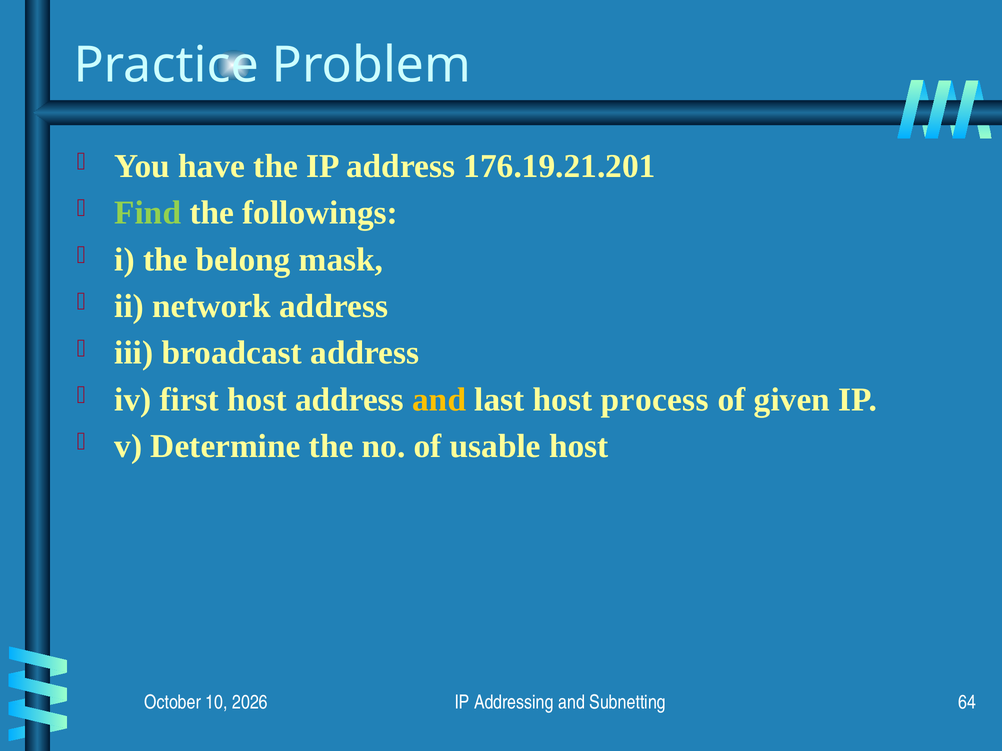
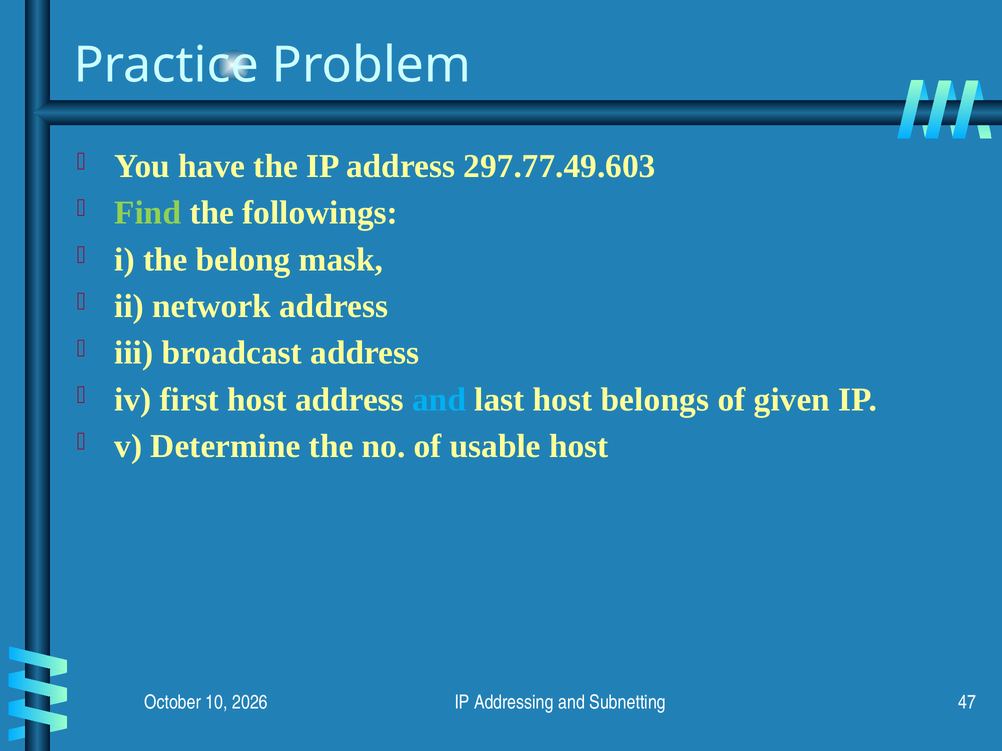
176.19.21.201: 176.19.21.201 -> 297.77.49.603 (559, 166)
and colour: yellow -> light blue (439, 400)
process: process -> belongs (655, 400)
64: 64 -> 47 (967, 703)
